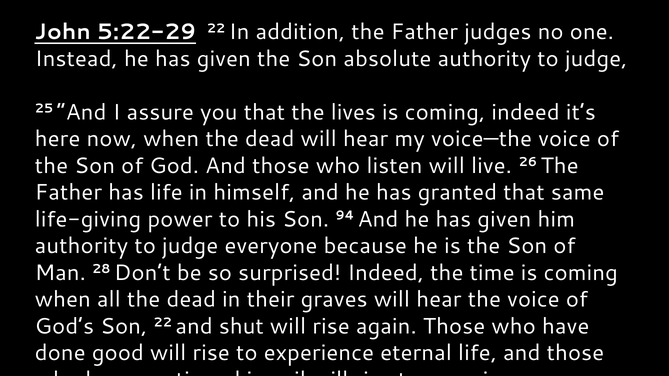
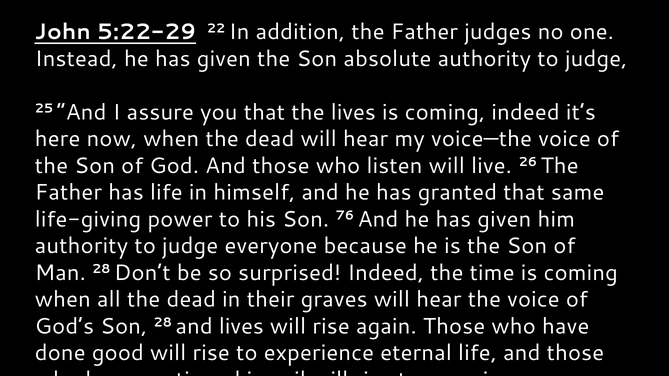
94: 94 -> 76 (345, 216)
Son 22: 22 -> 28 (163, 323)
and shut: shut -> lives (241, 326)
